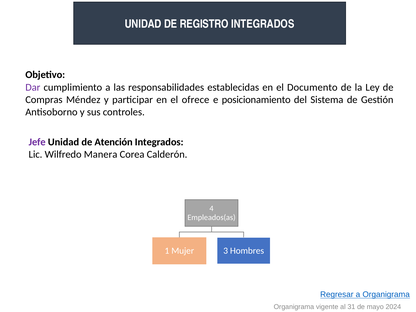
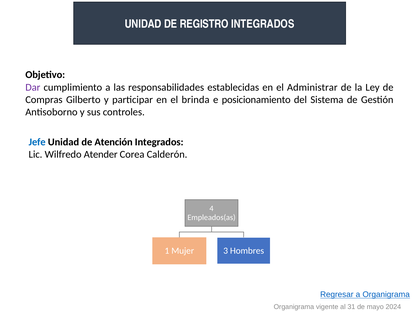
Documento: Documento -> Administrar (312, 87)
Méndez: Méndez -> Gilberto (83, 100)
ofrece: ofrece -> brinda (196, 100)
Jefe colour: purple -> blue (37, 142)
Manera: Manera -> Atender (101, 155)
